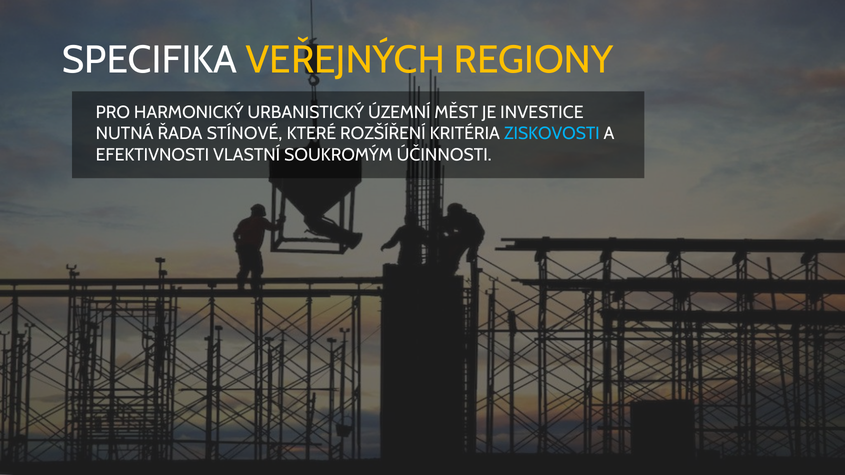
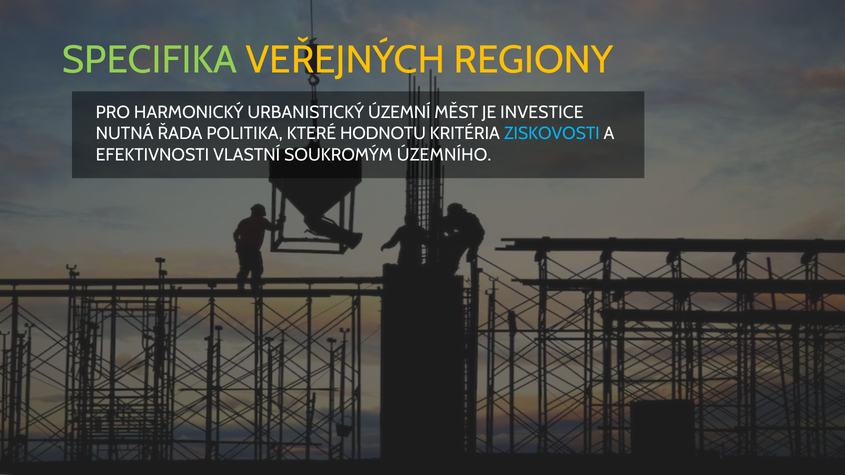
SPECIFIKA colour: white -> light green (150, 60)
STÍNOVÉ: STÍNOVÉ -> POLITIKA (245, 134)
ROZŠÍŘENÍ: ROZŠÍŘENÍ -> HODNOTU (383, 134)
ÚČINNOSTI: ÚČINNOSTI -> ÚZEMNÍHO (444, 155)
